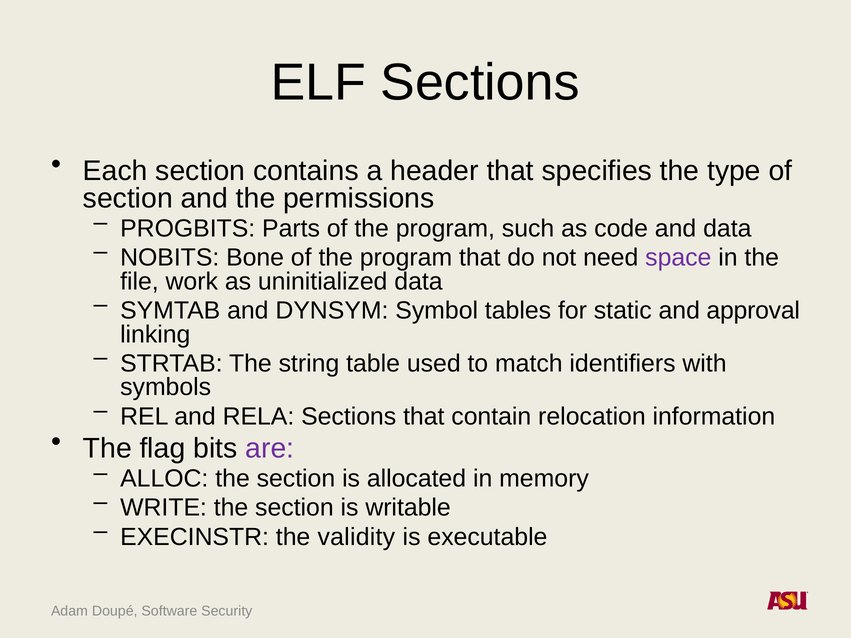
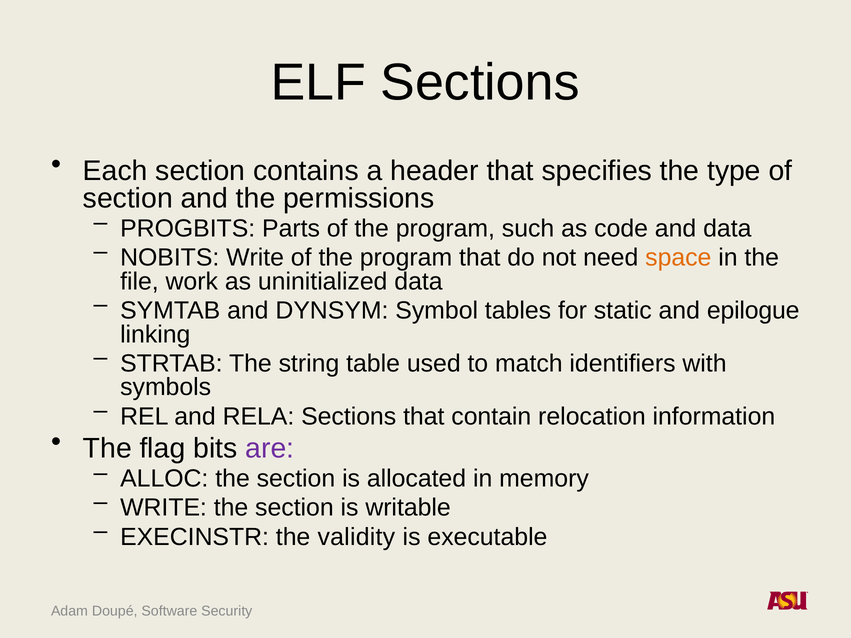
NOBITS Bone: Bone -> Write (255, 258)
space colour: purple -> orange (678, 258)
approval: approval -> epilogue (753, 311)
